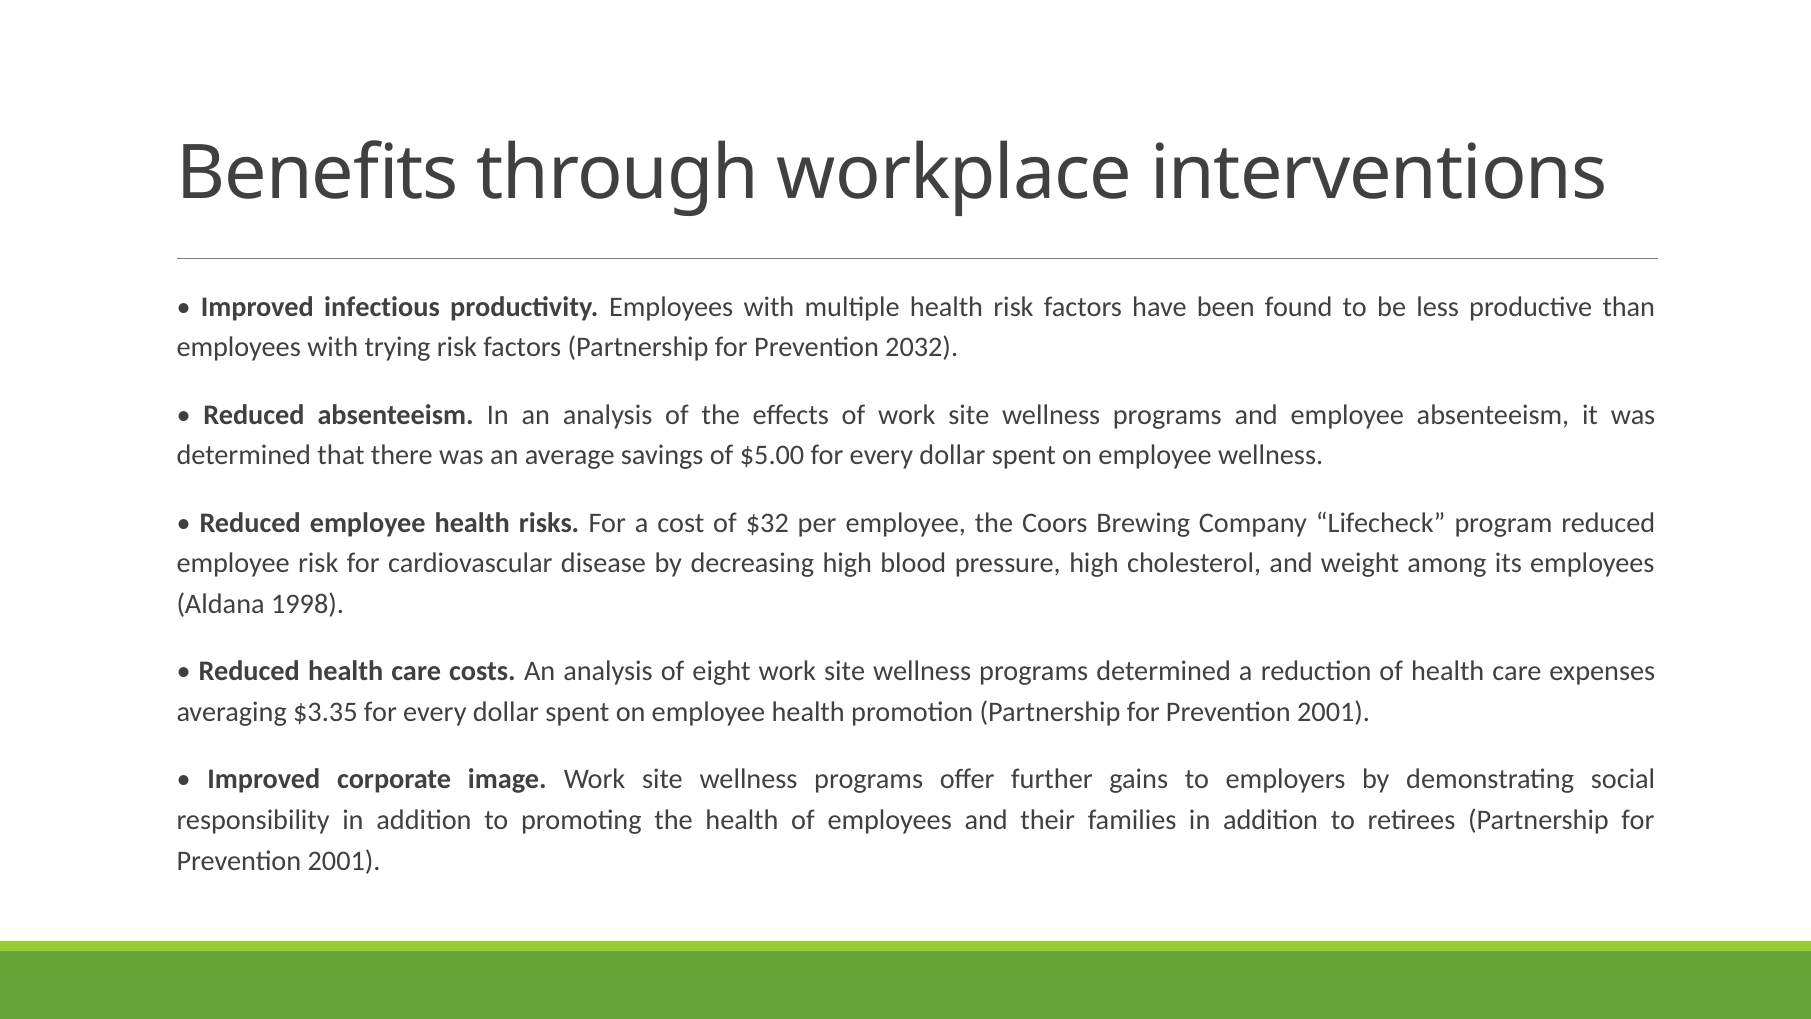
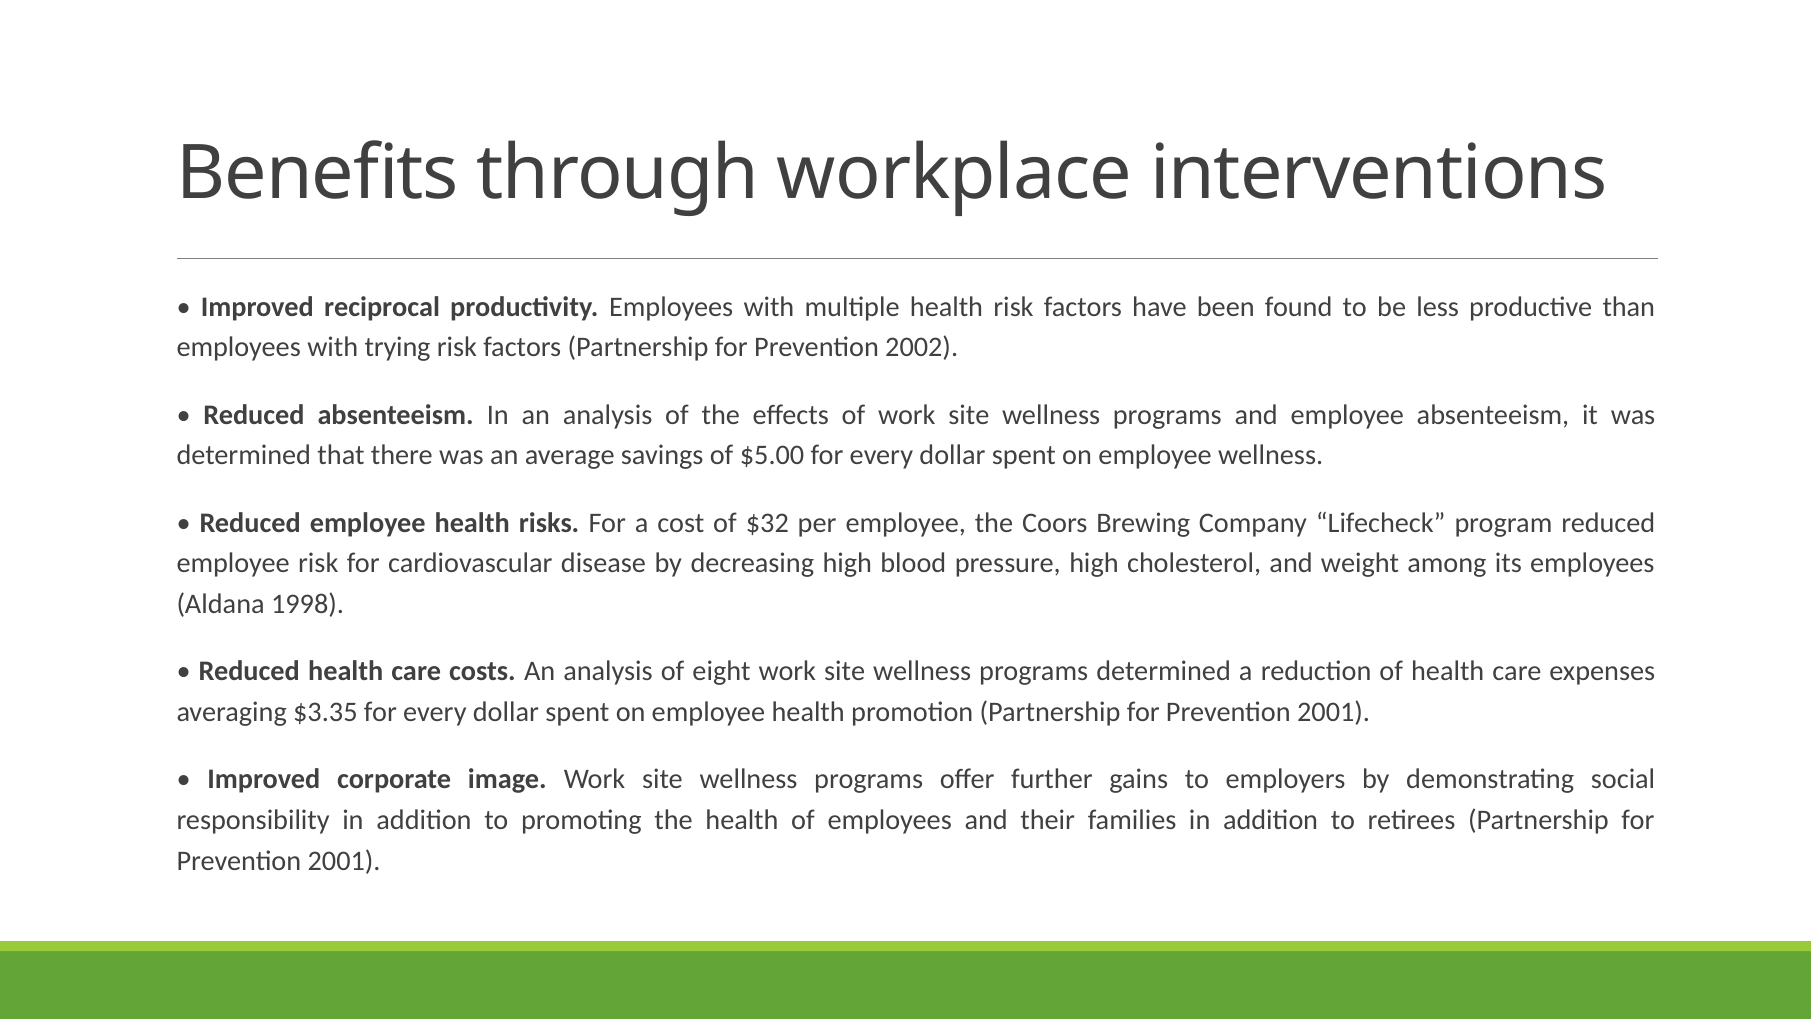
infectious: infectious -> reciprocal (382, 307)
2032: 2032 -> 2002 (922, 347)
